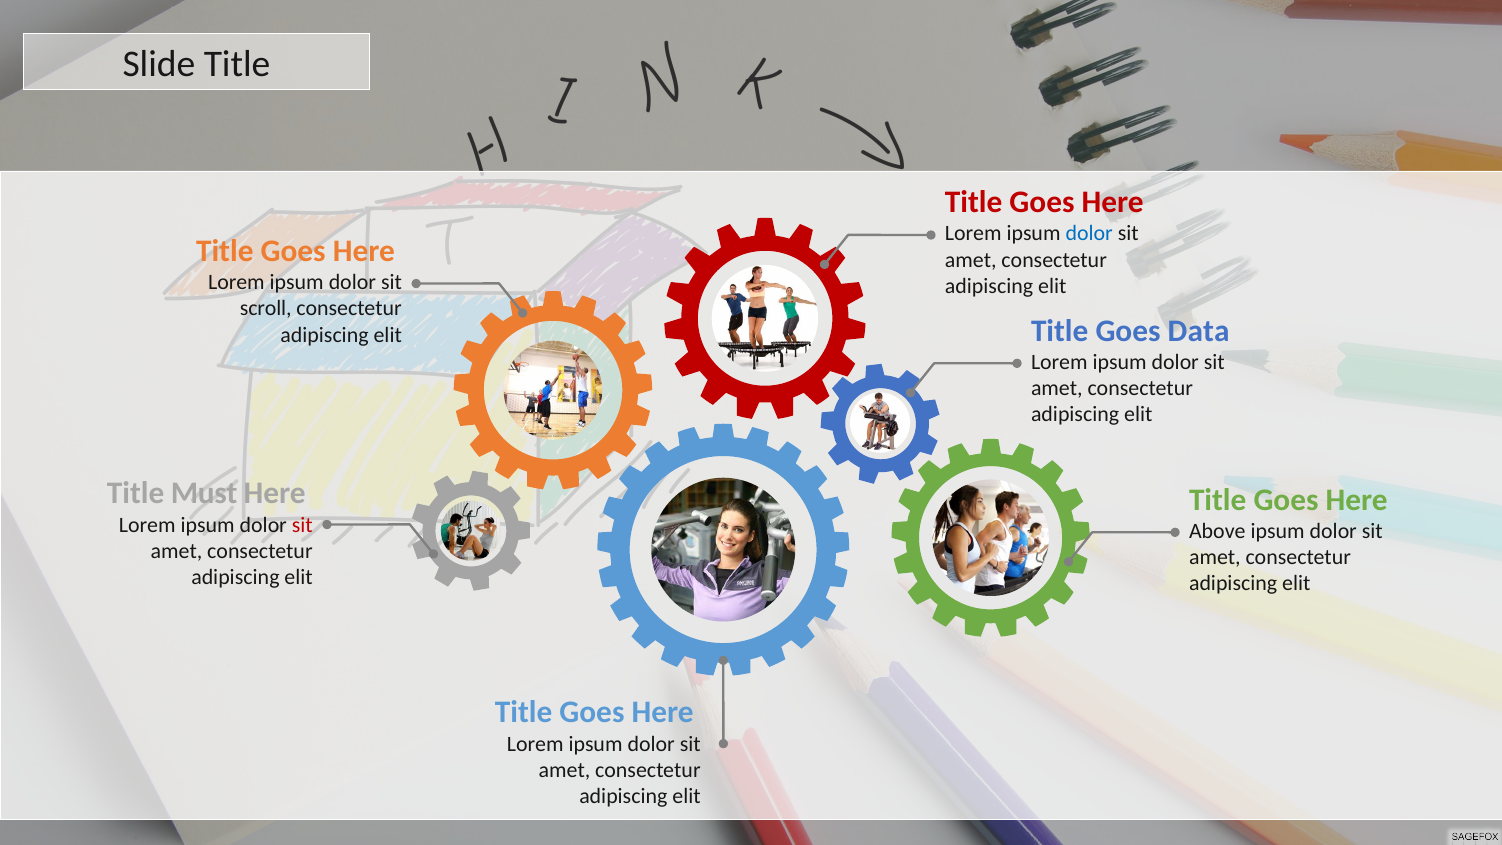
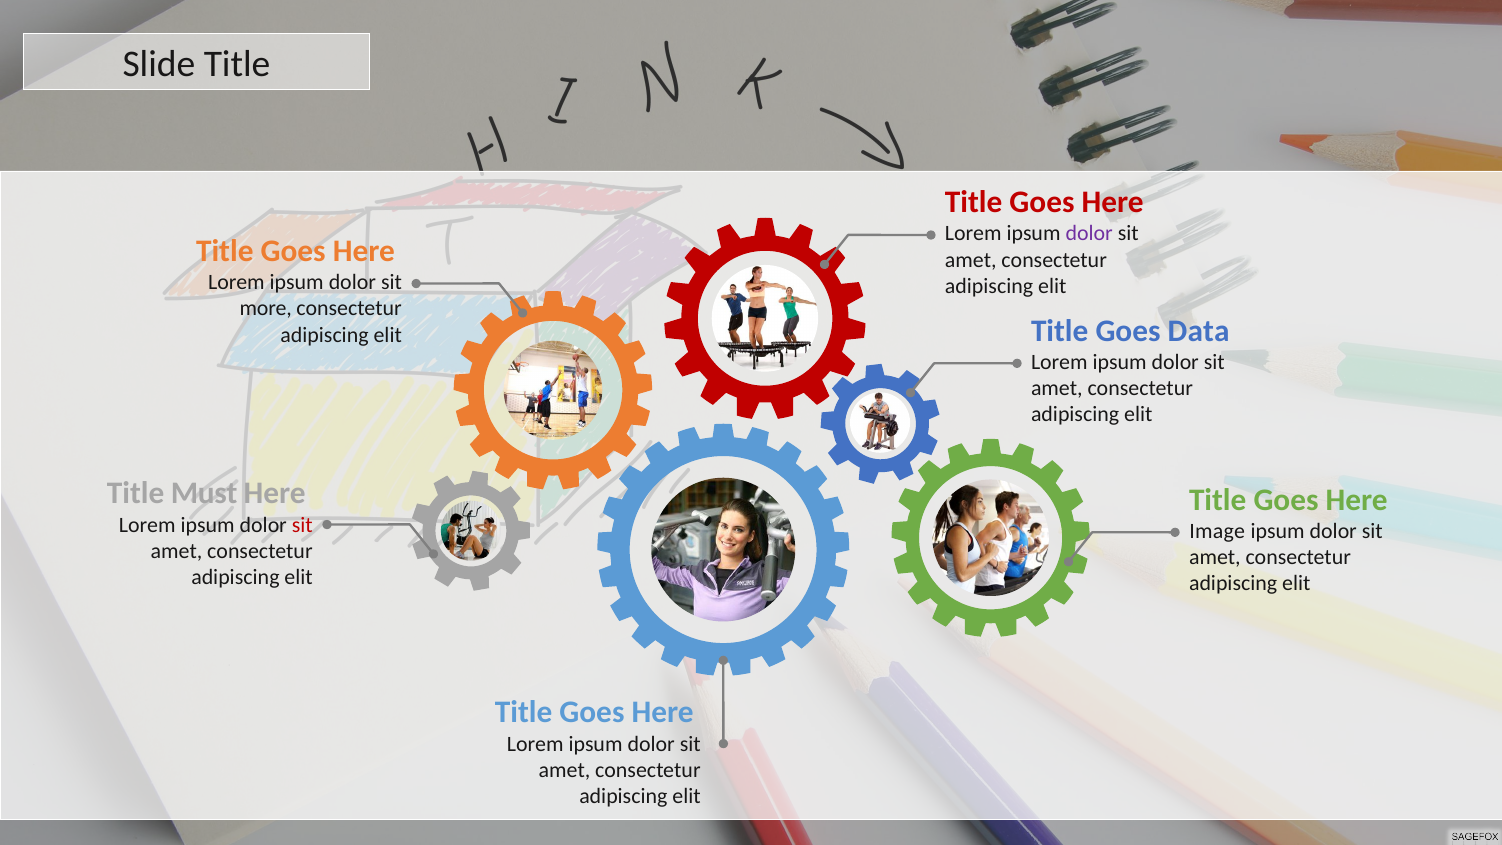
dolor colour: blue -> purple (1089, 234)
scroll: scroll -> more (266, 308)
Above: Above -> Image (1217, 531)
